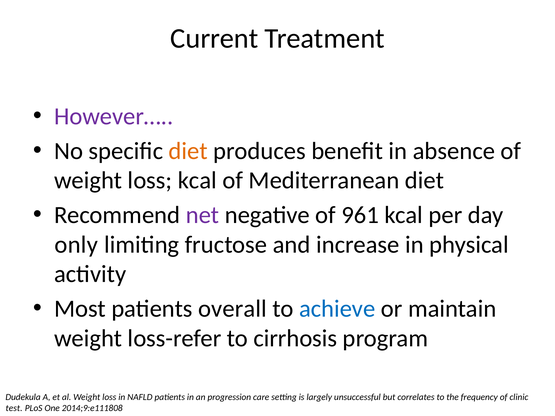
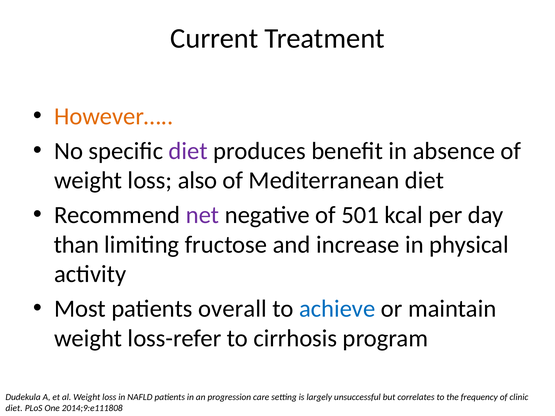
However… colour: purple -> orange (114, 116)
diet colour: orange -> purple (188, 151)
loss kcal: kcal -> also (197, 181)
961: 961 -> 501 (360, 215)
only: only -> than (76, 245)
test: test -> diet (14, 409)
